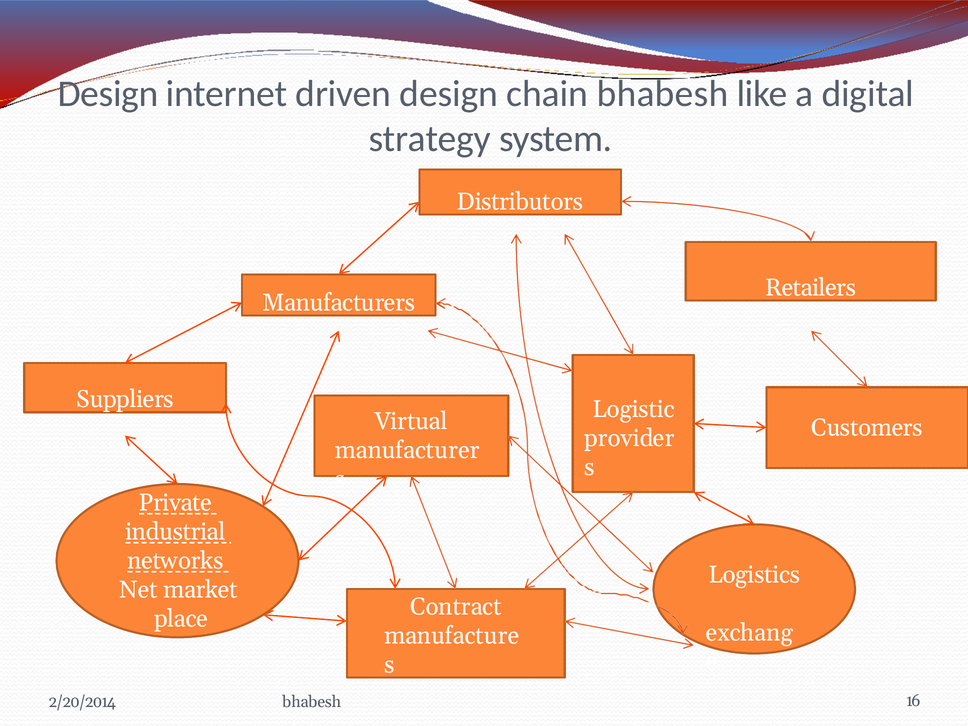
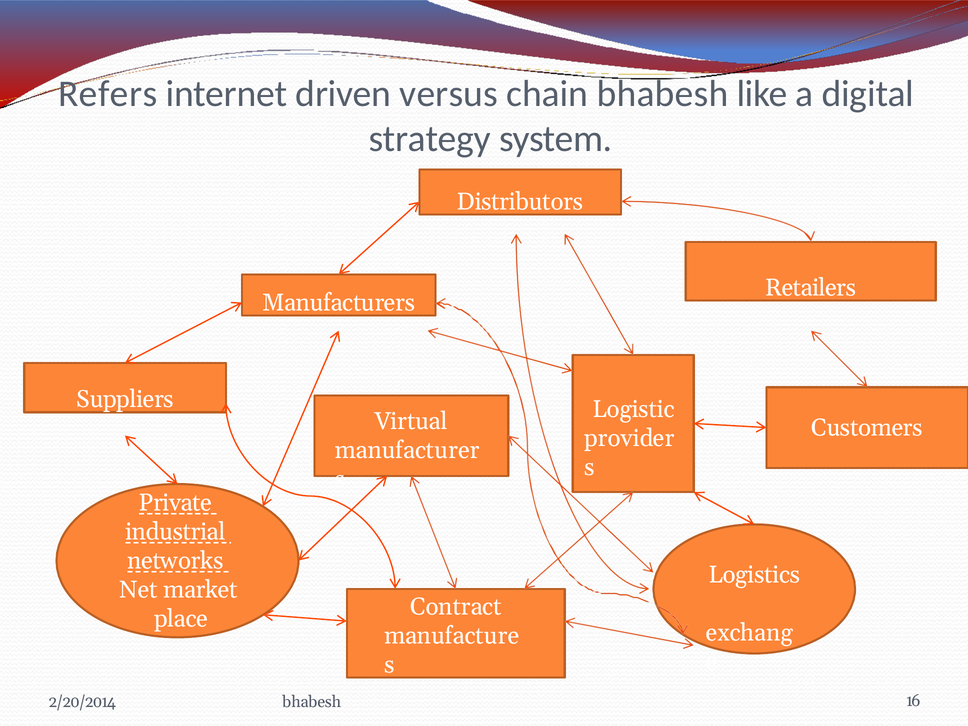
Design: Design -> Refers (108, 94)
driven design: design -> versus (449, 94)
